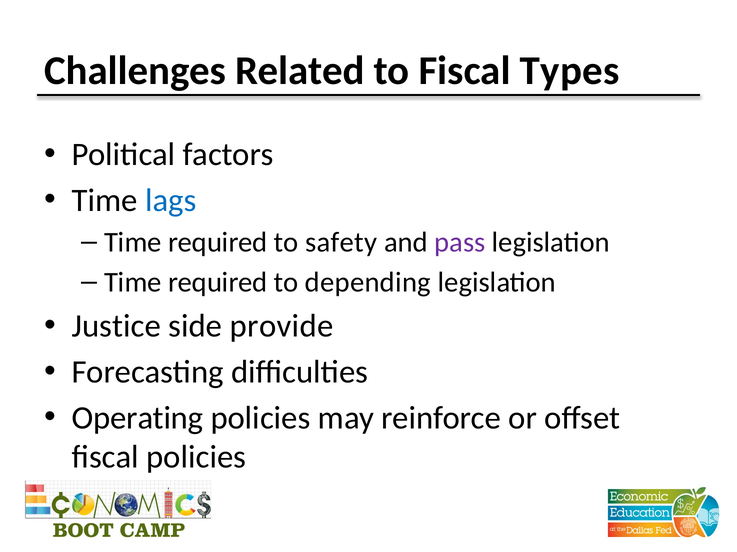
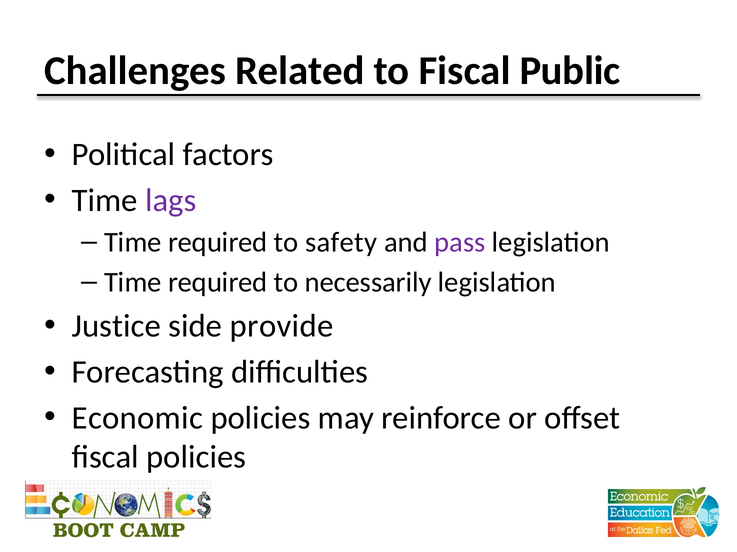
Types: Types -> Public (570, 71)
lags colour: blue -> purple (171, 201)
depending: depending -> necessarily (368, 283)
Operating: Operating -> Economic (137, 418)
